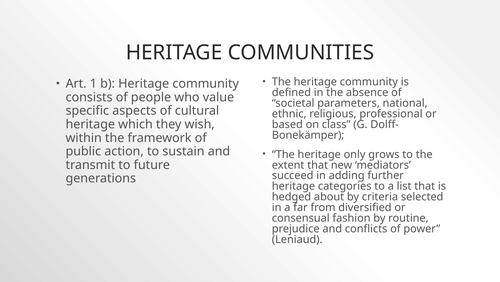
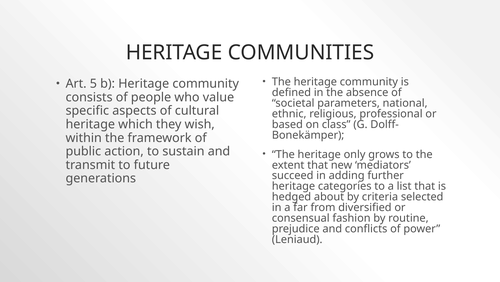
1: 1 -> 5 (93, 84)
